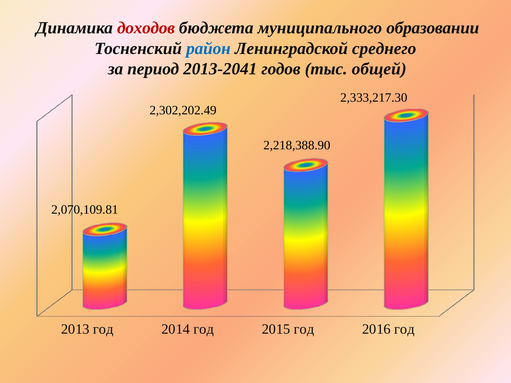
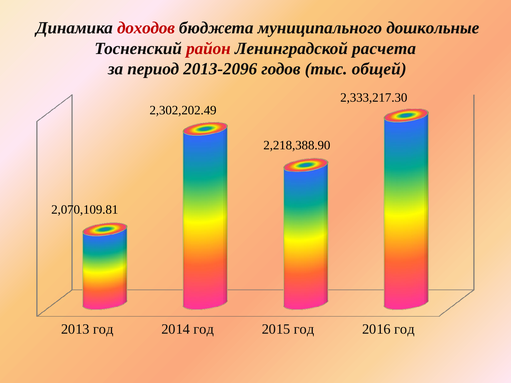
образовании: образовании -> дошкольные (433, 28)
район colour: blue -> red (208, 48)
среднего: среднего -> расчета (384, 48)
2013-2041: 2013-2041 -> 2013-2096 (220, 69)
